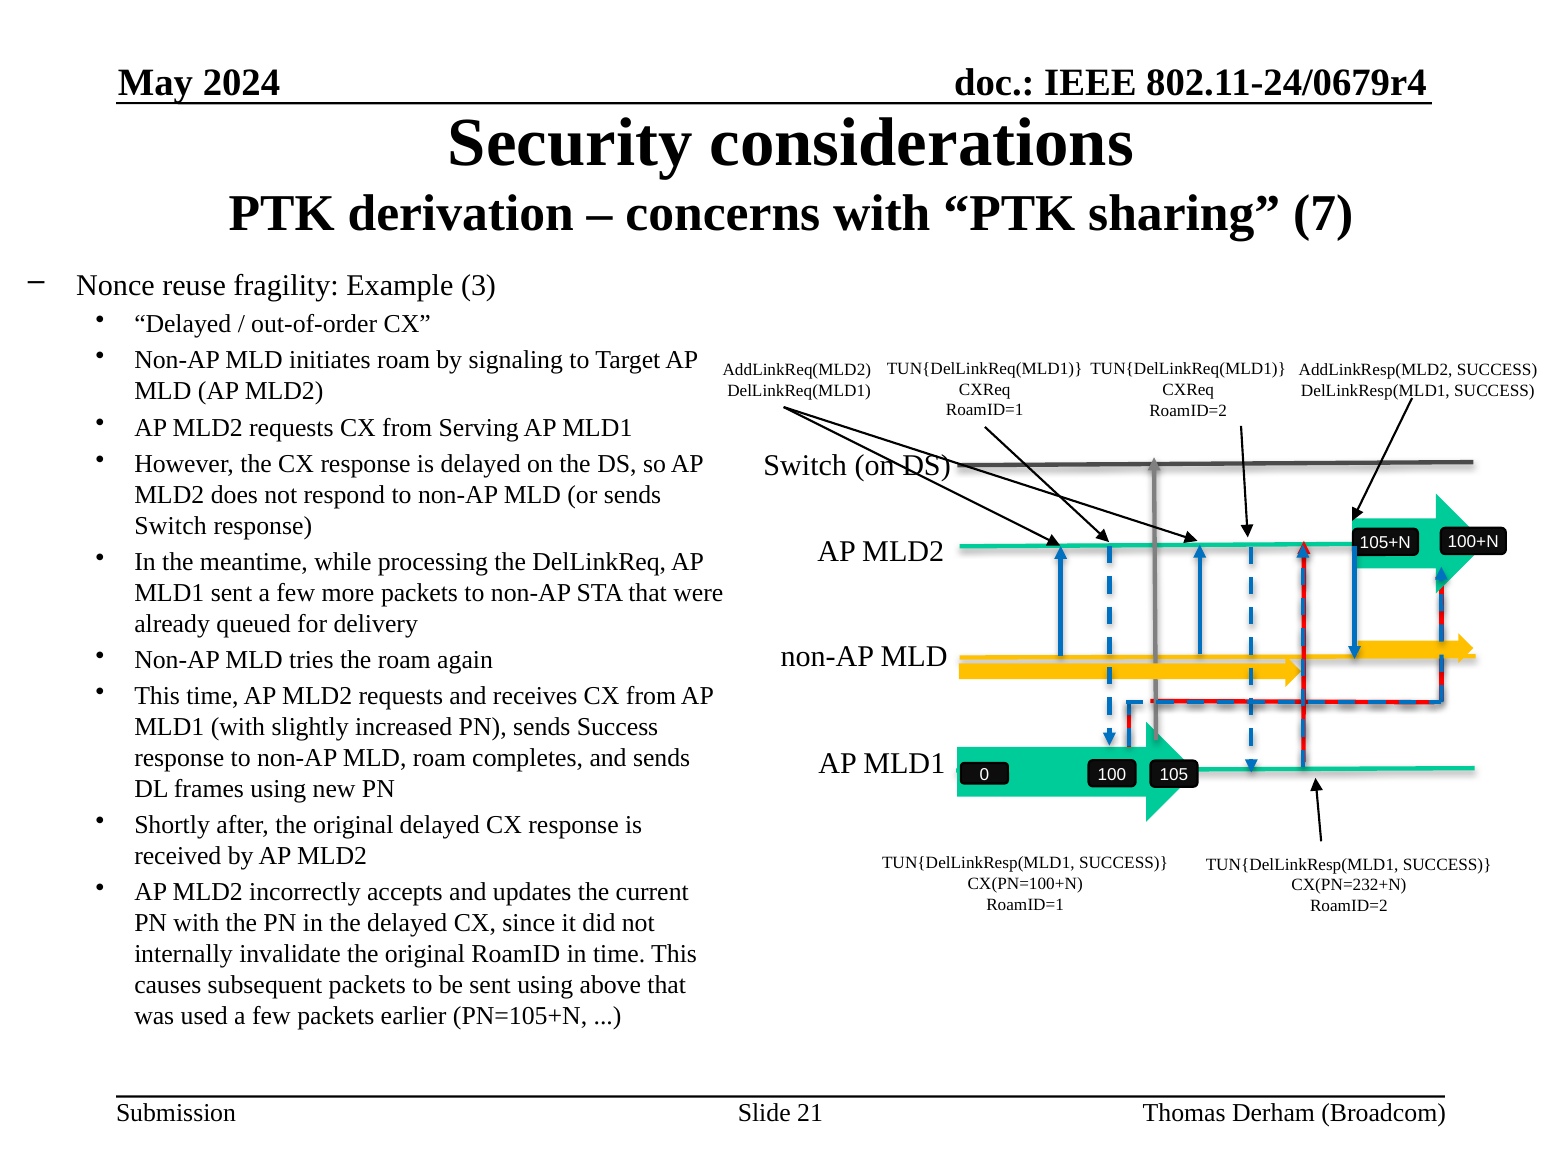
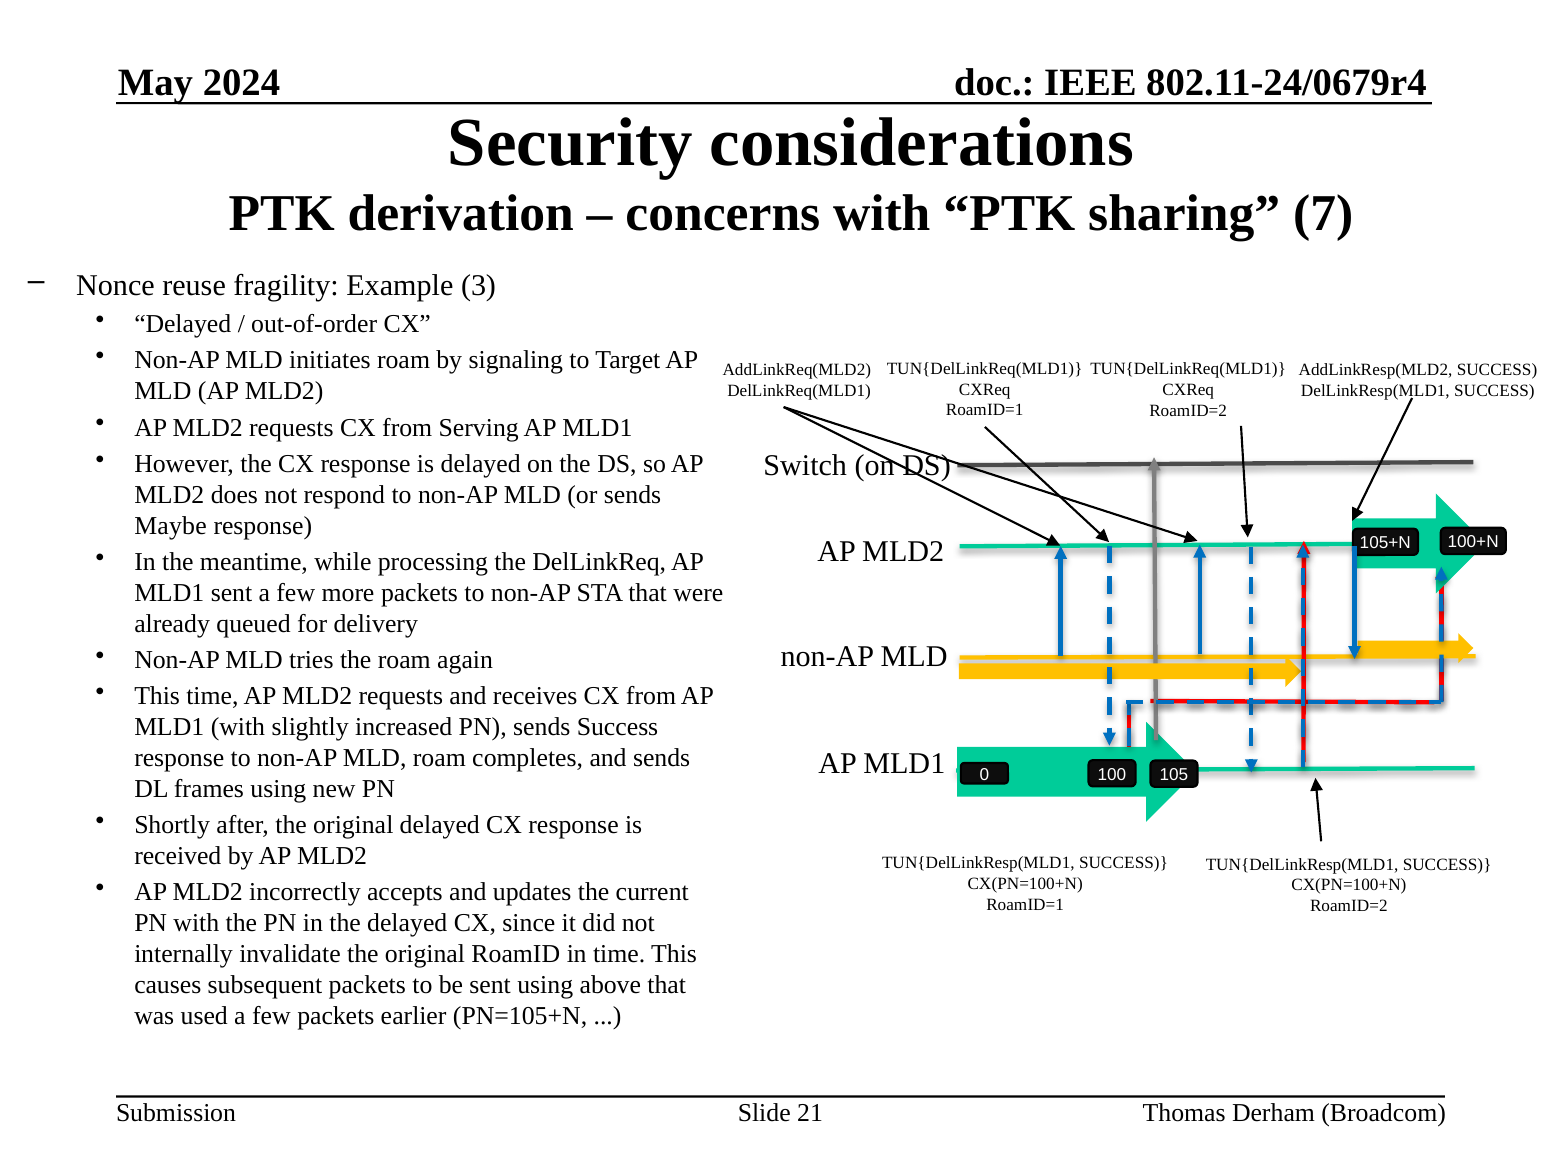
Switch: Switch -> Maybe (171, 526)
CX(PN=232+N: CX(PN=232+N -> CX(PN=100+N (1349, 885)
